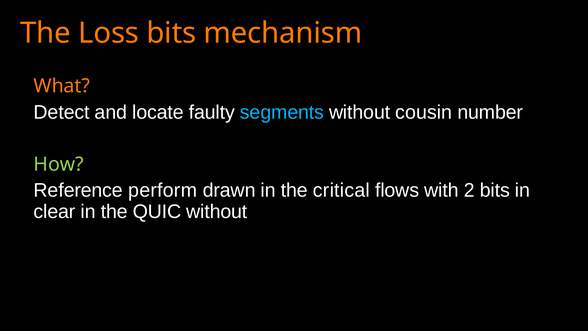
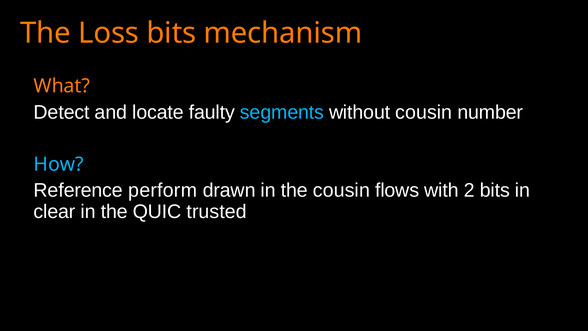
How colour: light green -> light blue (59, 164)
the critical: critical -> cousin (341, 190)
QUIC without: without -> trusted (217, 212)
